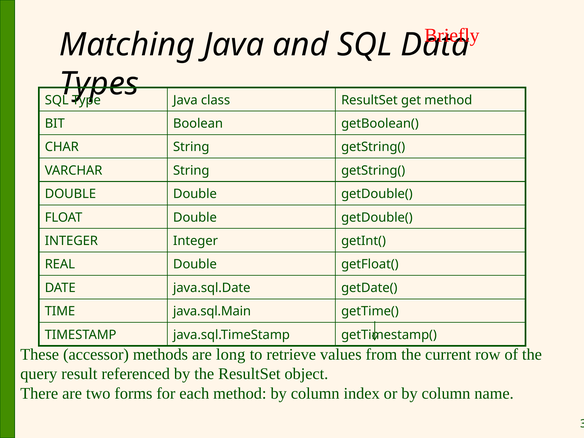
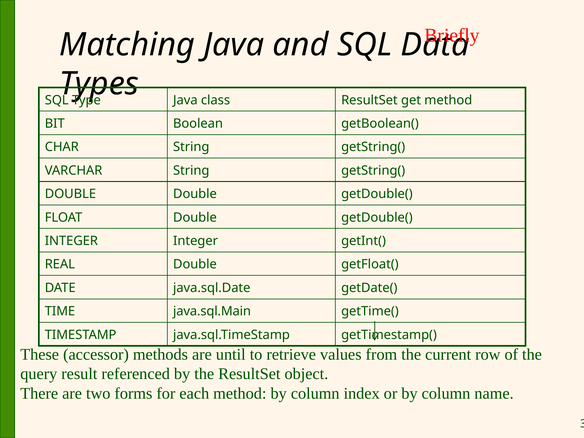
long: long -> until (231, 354)
